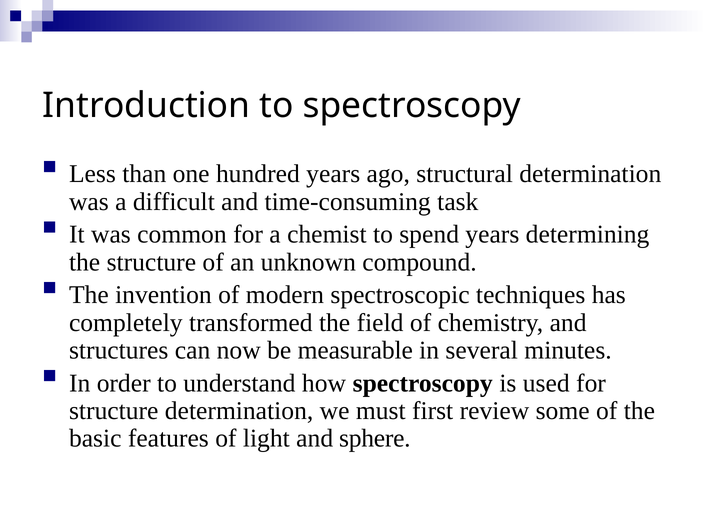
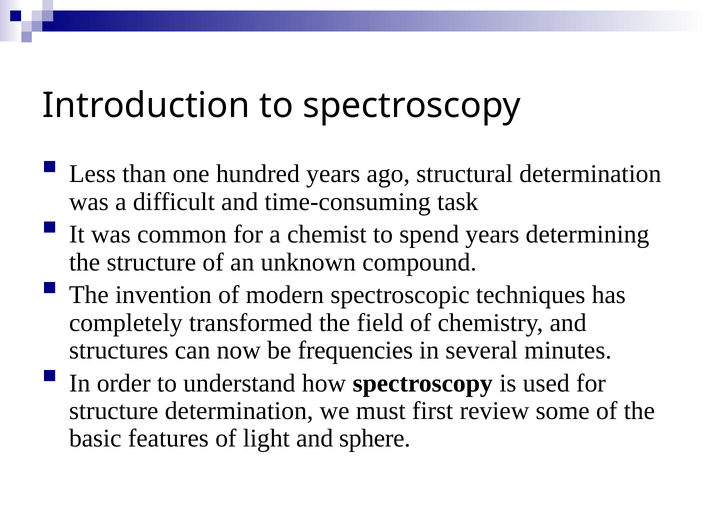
measurable: measurable -> frequencies (355, 350)
